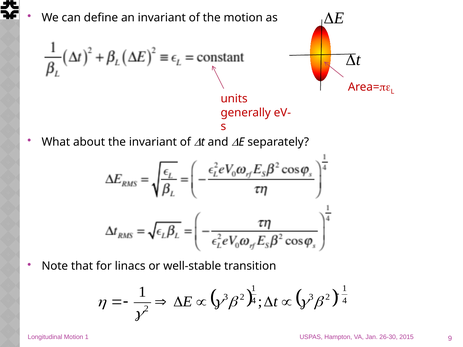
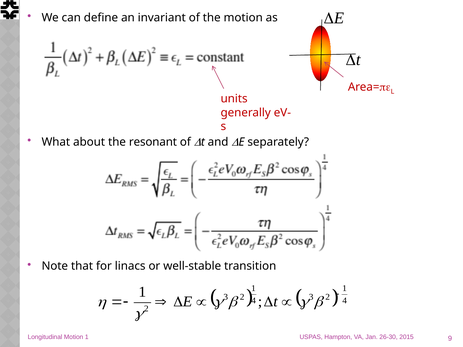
the invariant: invariant -> resonant (153, 142)
